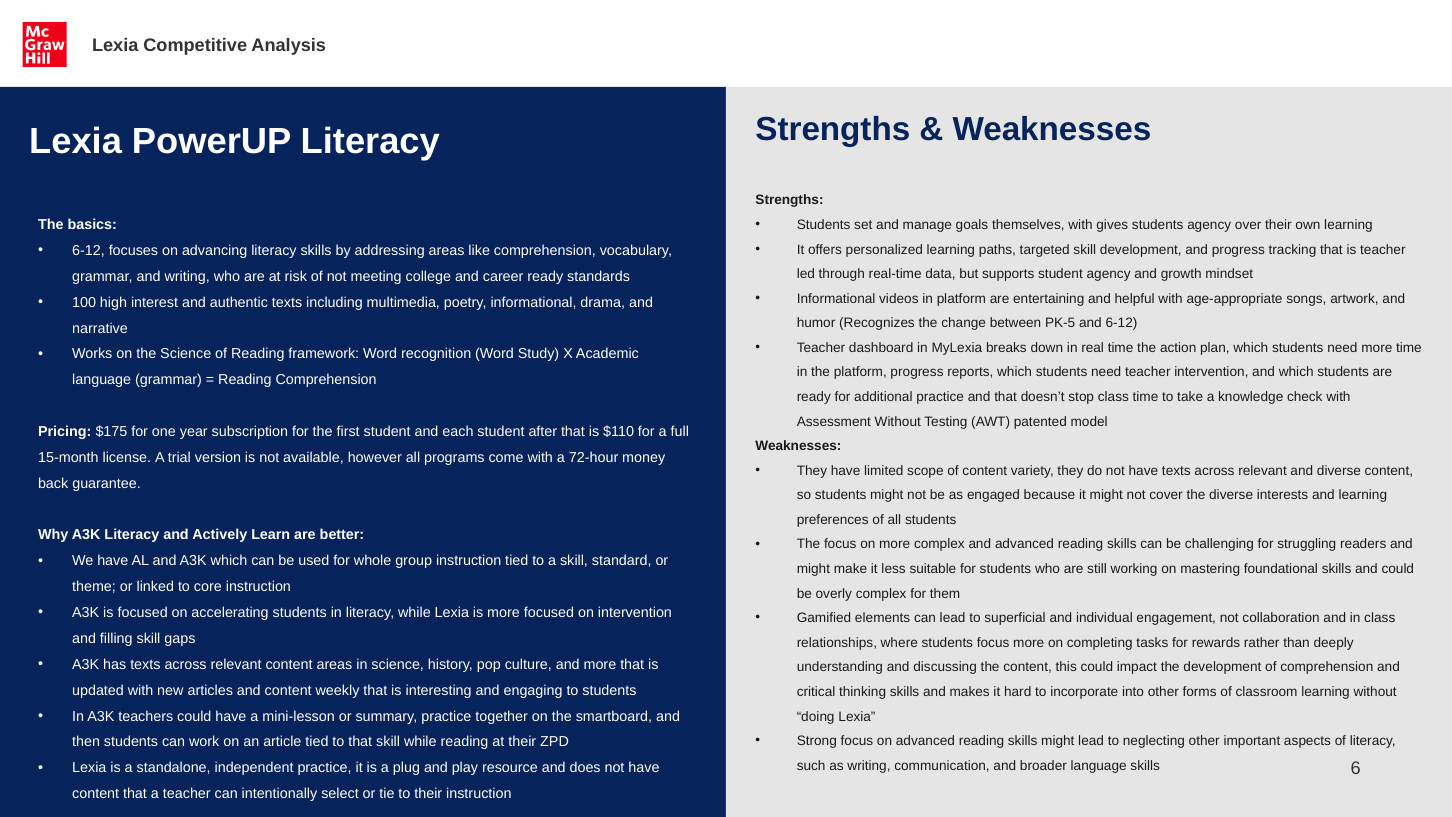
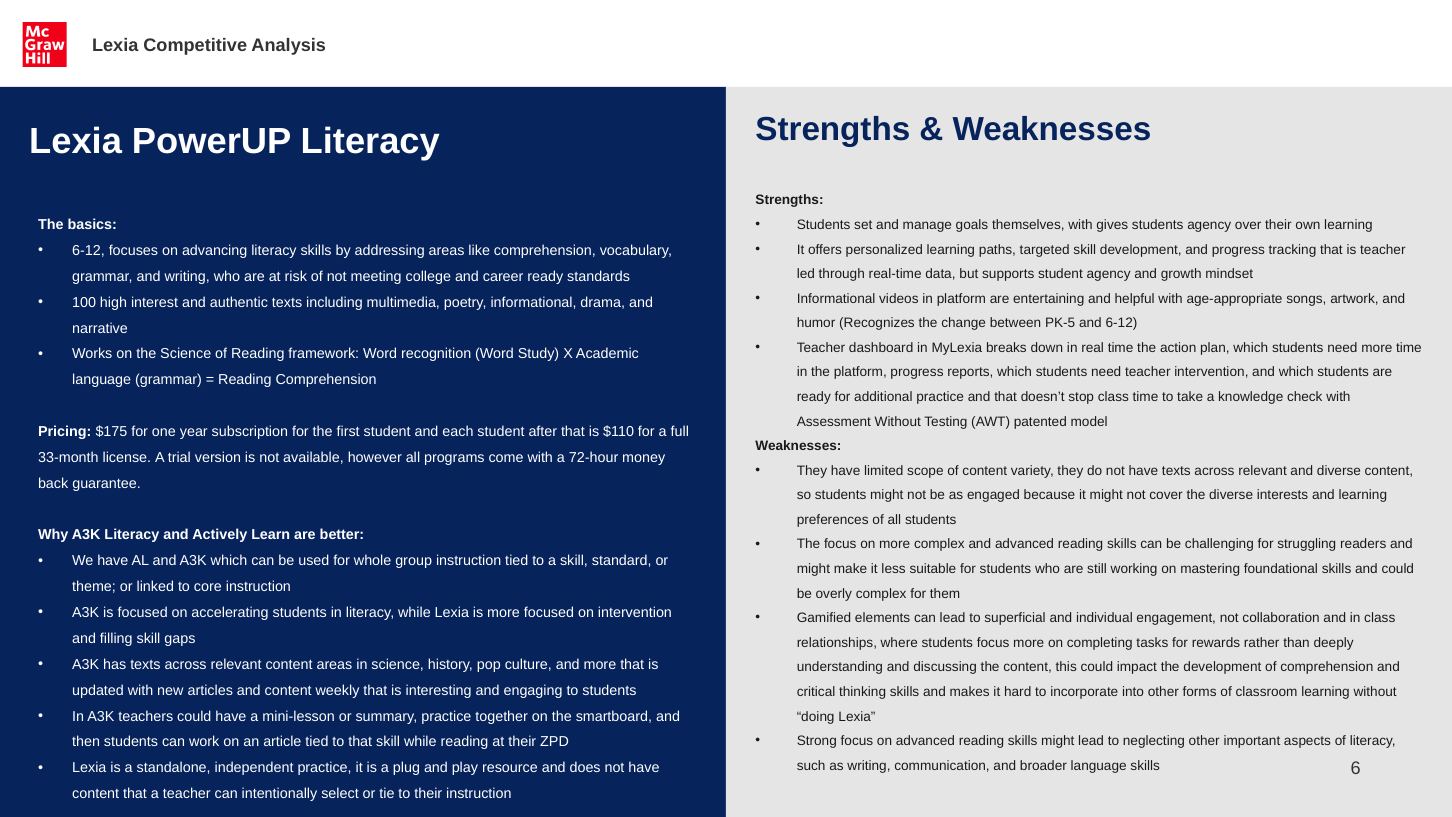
15-month: 15-month -> 33-month (68, 458)
